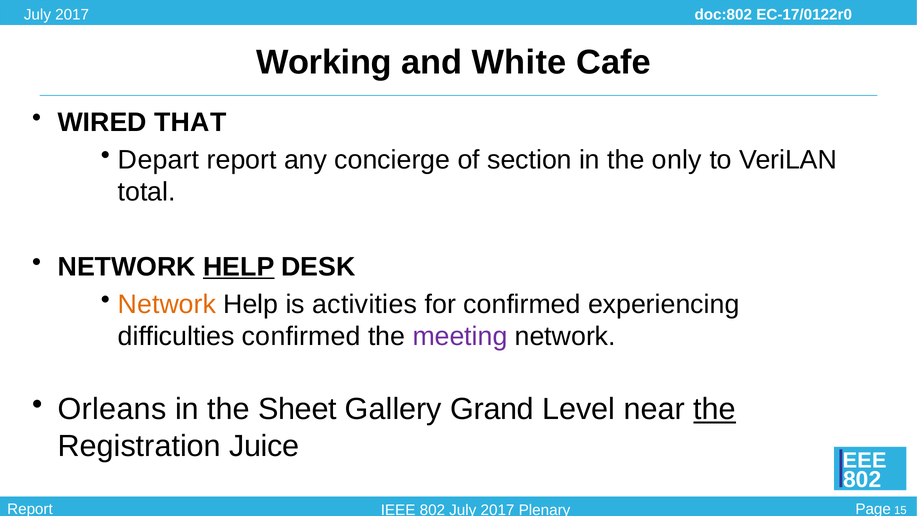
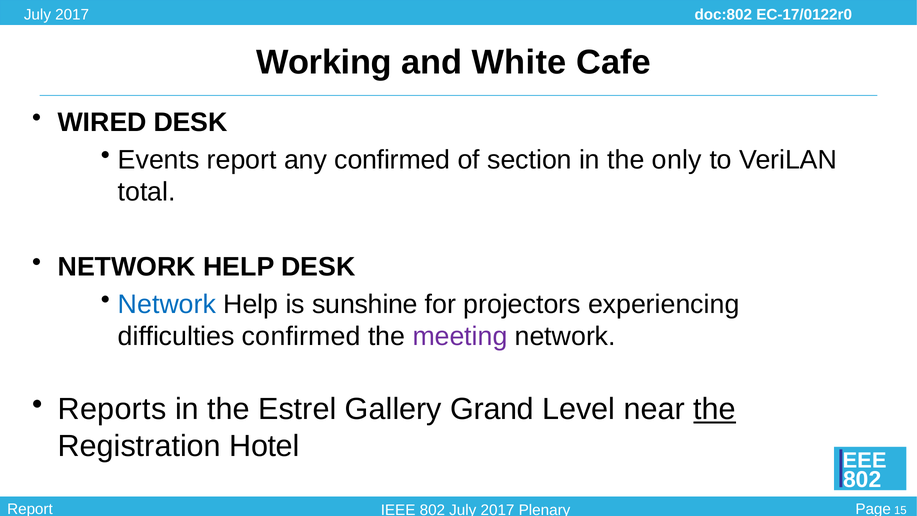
WIRED THAT: THAT -> DESK (191, 122)
Depart: Depart -> Events (159, 160)
any concierge: concierge -> confirmed (392, 160)
HELP underline: present -> none (239, 267)
Network colour: orange -> blue (167, 304)
activities: activities -> sunshine (365, 304)
for confirmed: confirmed -> projectors (522, 304)
Orleans: Orleans -> Reports (112, 409)
Sheet: Sheet -> Estrel (297, 409)
Juice: Juice -> Hotel (264, 446)
